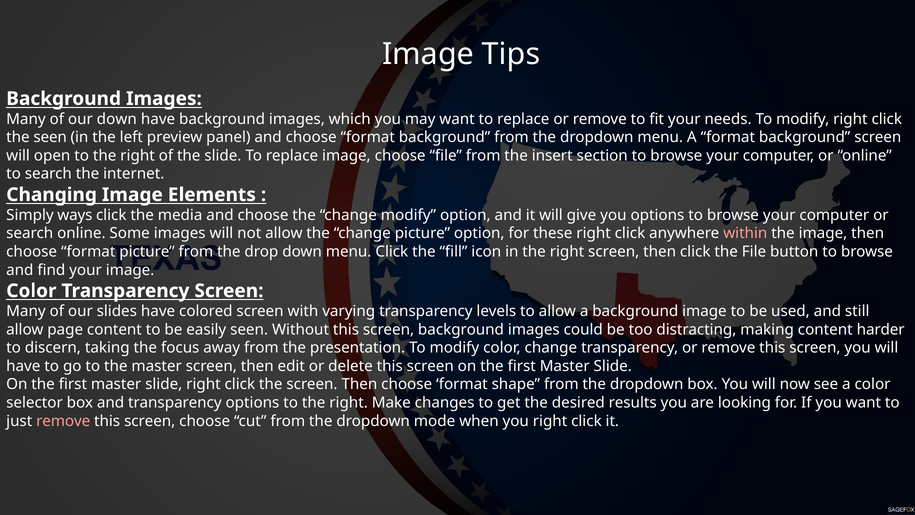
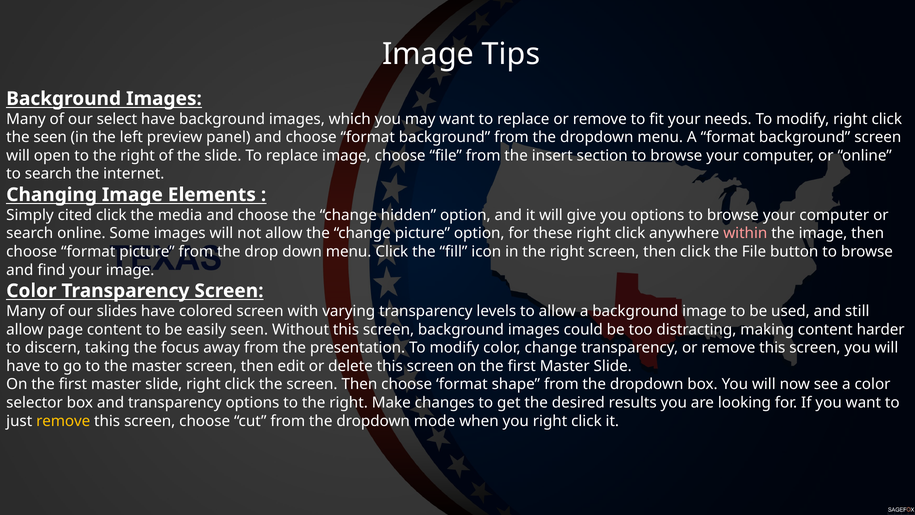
our down: down -> select (117, 119)
ways: ways -> cited (75, 215)
change modify: modify -> hidden (408, 215)
remove colour: pink -> yellow (63, 421)
